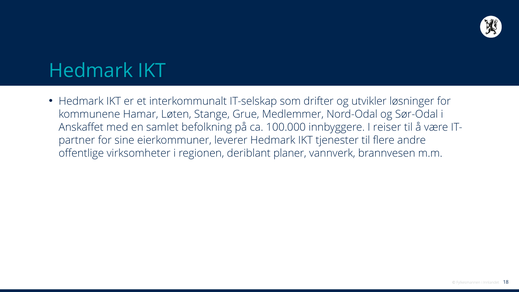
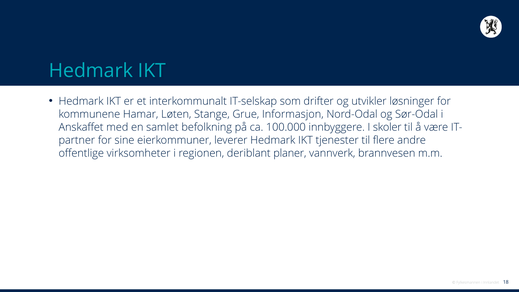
Medlemmer: Medlemmer -> Informasjon (293, 114)
reiser: reiser -> skoler (387, 127)
